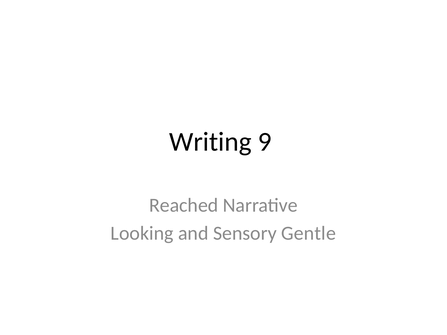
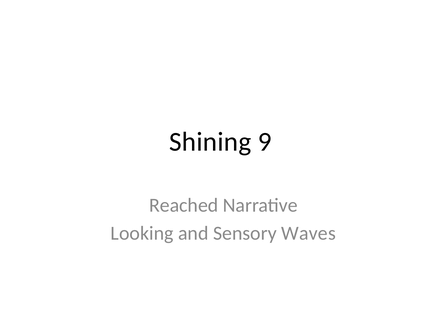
Writing: Writing -> Shining (210, 142)
Gentle: Gentle -> Waves (309, 233)
